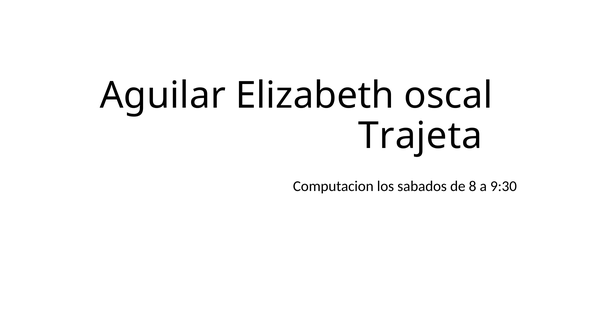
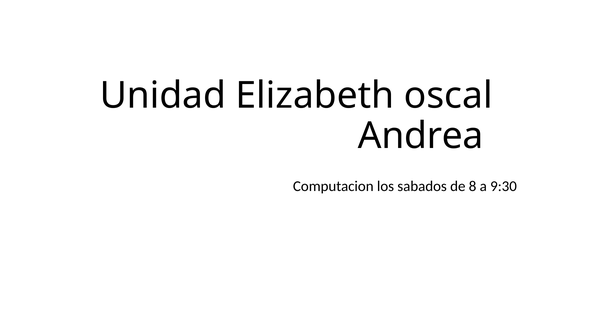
Aguilar: Aguilar -> Unidad (163, 96)
Trajeta: Trajeta -> Andrea (421, 136)
